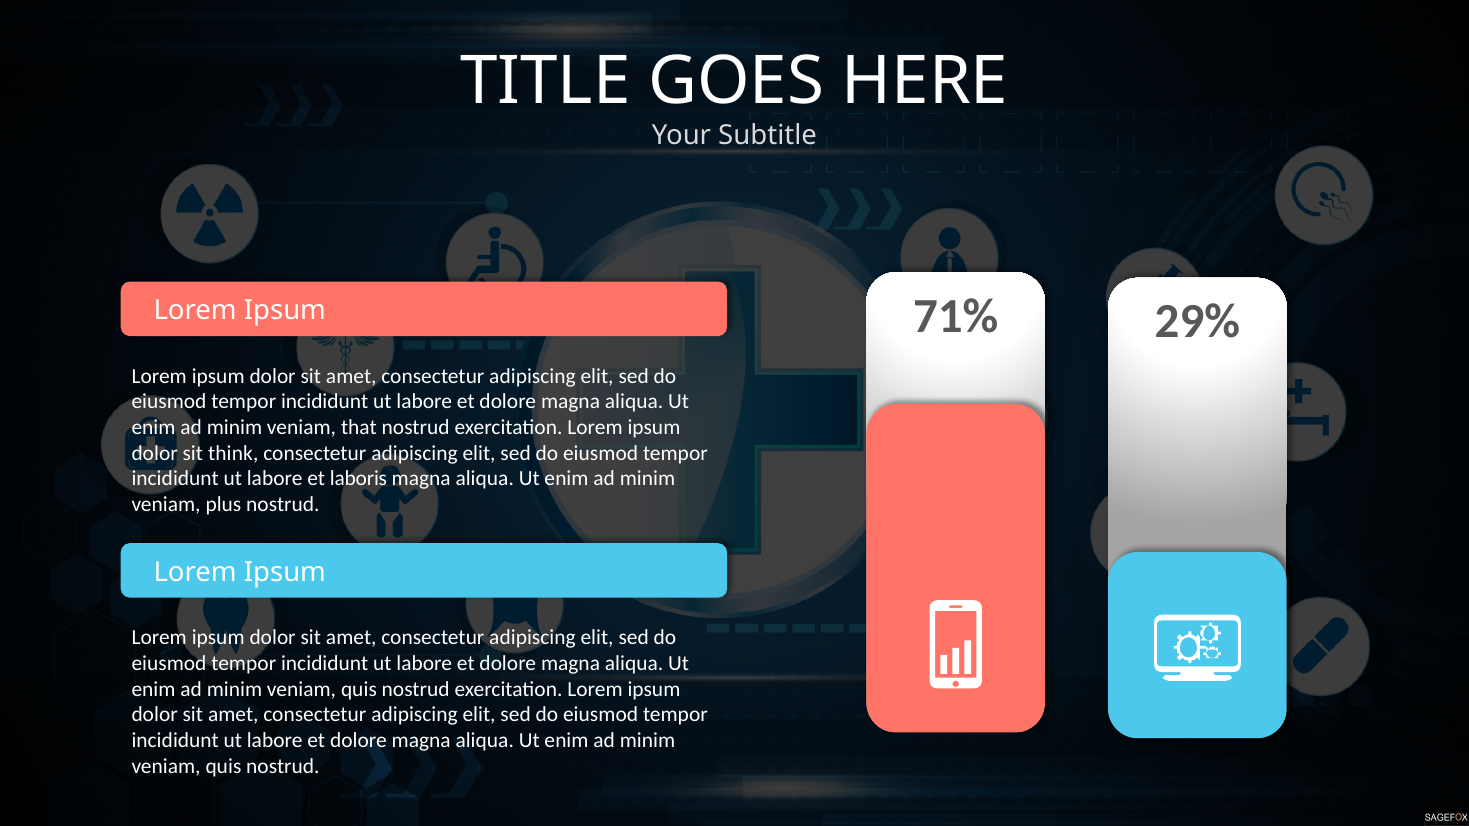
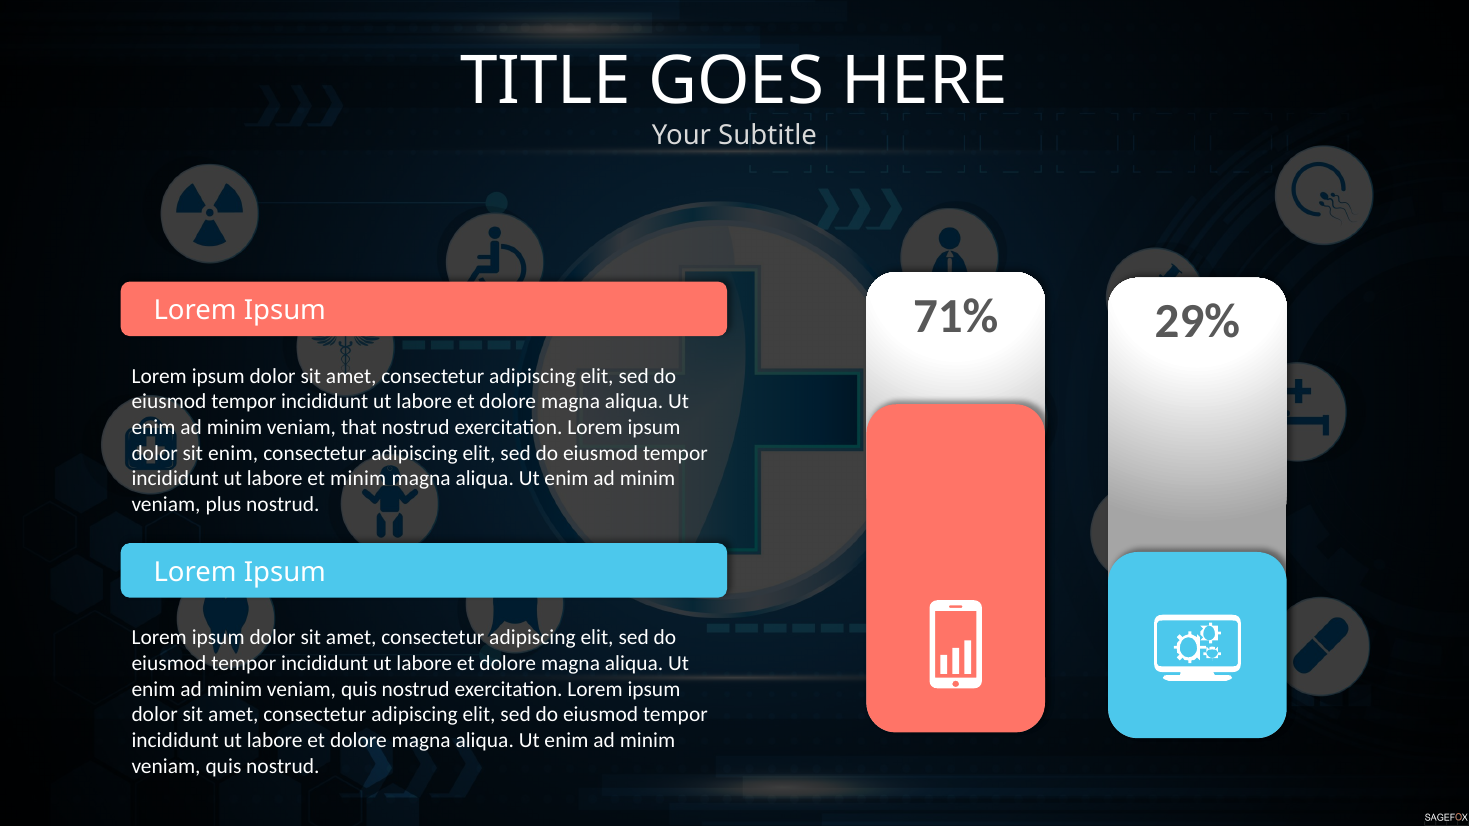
sit think: think -> enim (233, 453)
et laboris: laboris -> minim (358, 479)
